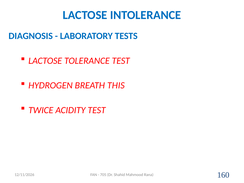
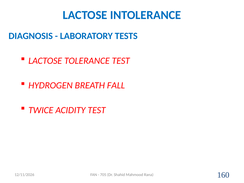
THIS: THIS -> FALL (116, 85)
